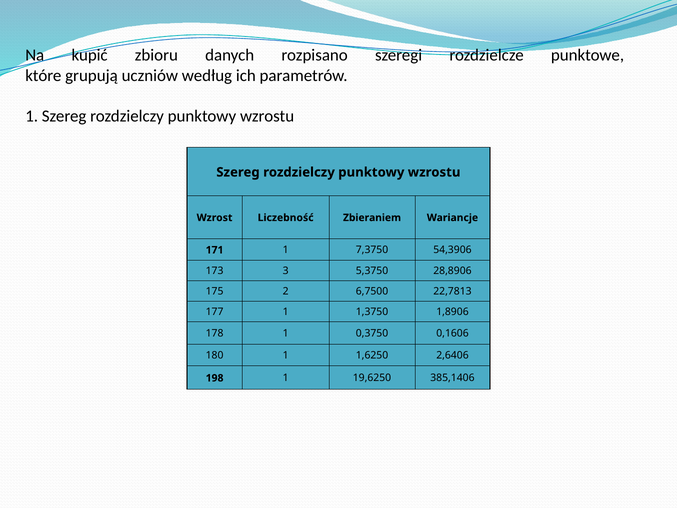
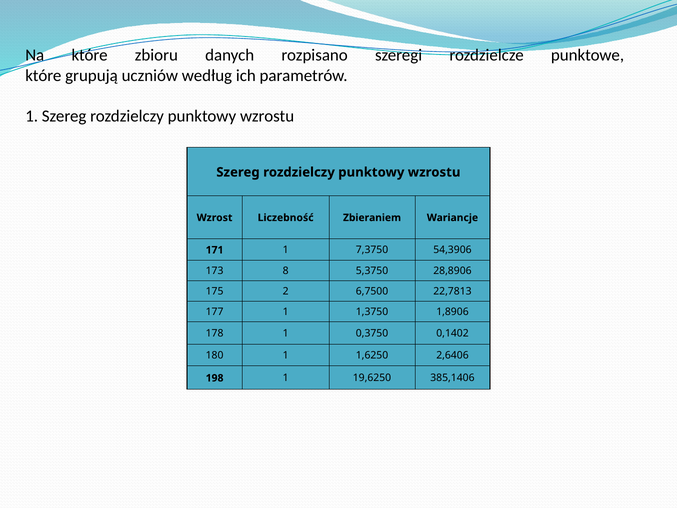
Na kupić: kupić -> które (90, 55)
3: 3 -> 8 (286, 271)
0,1606: 0,1606 -> 0,1402 (453, 333)
